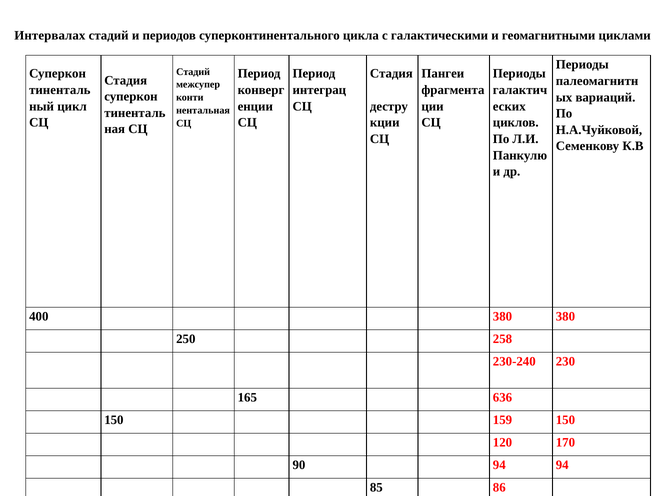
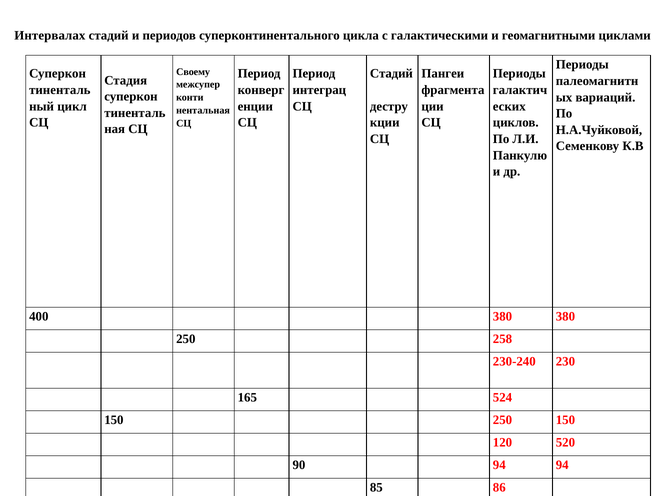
Стадий: Стадий -> Своему (193, 72)
Стадия: Стадия -> Стадий (391, 74)
636: 636 -> 524 (503, 397)
150 159: 159 -> 250 (503, 420)
170: 170 -> 520 (565, 442)
